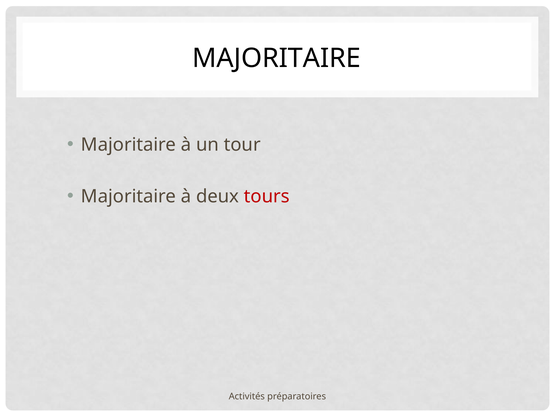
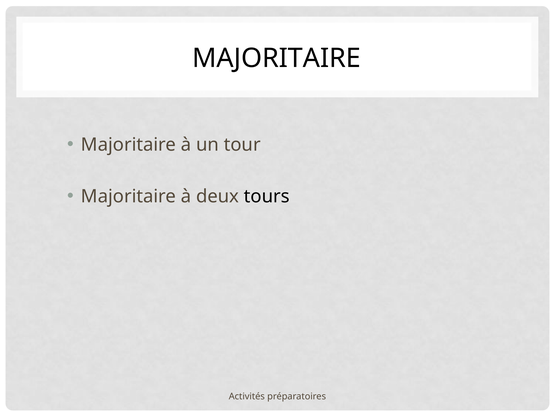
tours colour: red -> black (267, 196)
